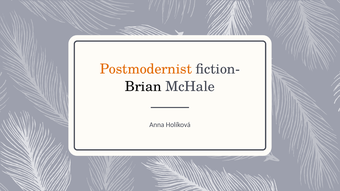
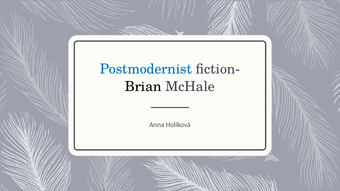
Postmodernist colour: orange -> blue (146, 69)
